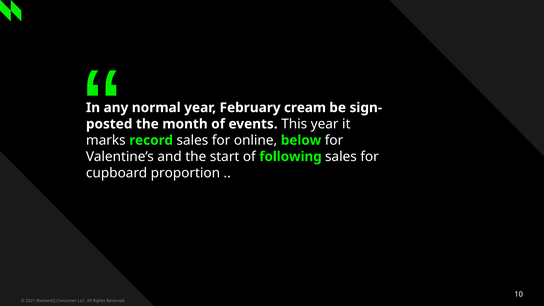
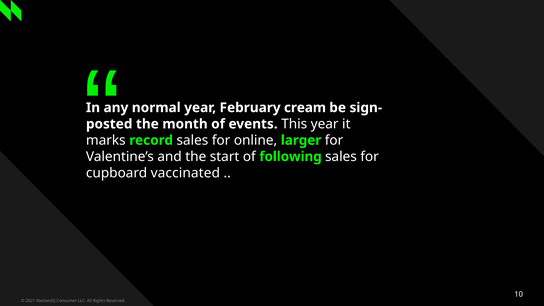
below: below -> larger (301, 140)
proportion: proportion -> vaccinated (185, 173)
